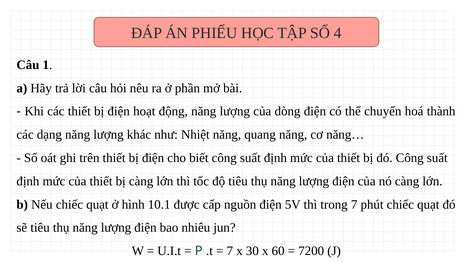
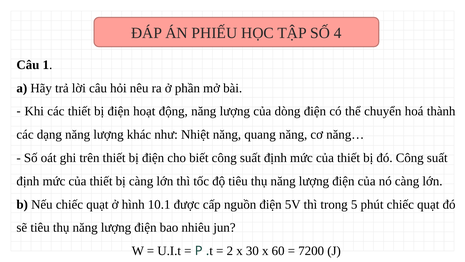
trong 7: 7 -> 5 (354, 204)
7: 7 -> 2 (230, 251)
